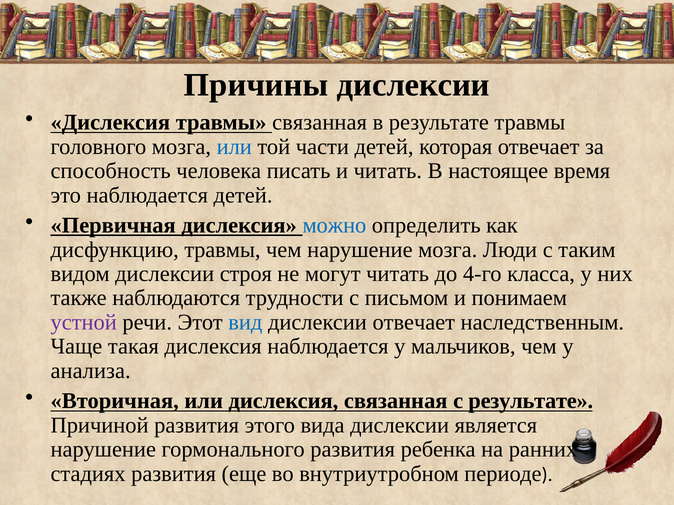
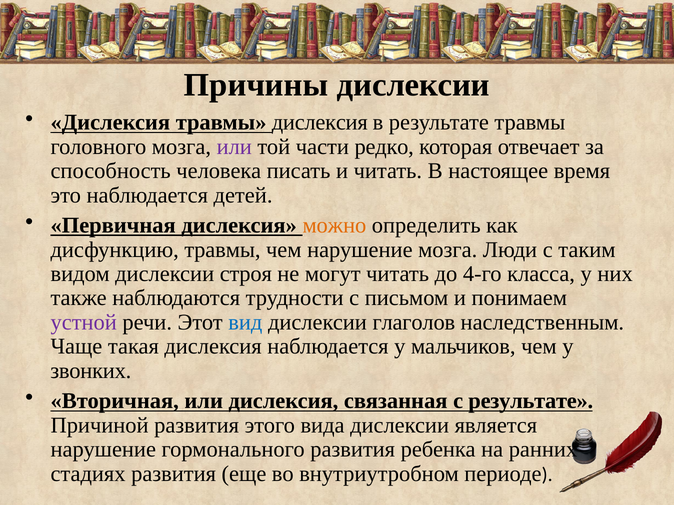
травмы связанная: связанная -> дислексия (320, 123)
или colour: blue -> purple (234, 147)
части детей: детей -> редко (384, 147)
можно colour: blue -> orange (334, 226)
дислексии отвечает: отвечает -> глаголов (414, 323)
анализа: анализа -> звонких (91, 371)
